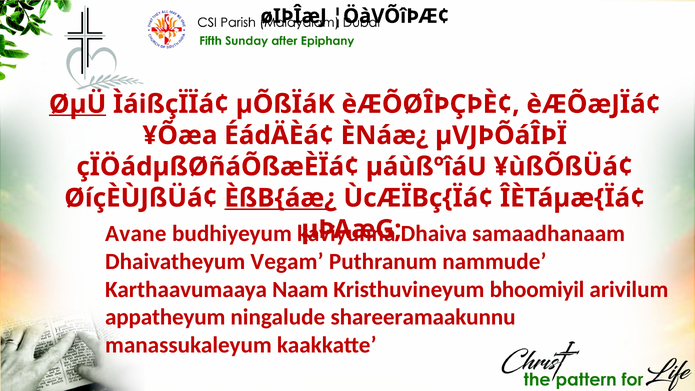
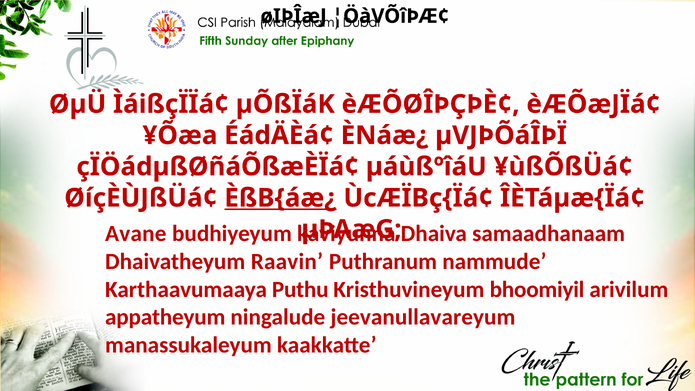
ØµÜ underline: present -> none (78, 104)
Vegam: Vegam -> Raavin (287, 262)
Naam: Naam -> Puthu (300, 289)
shareeramaakunnu: shareeramaakunnu -> jeevanullavareyum (423, 317)
